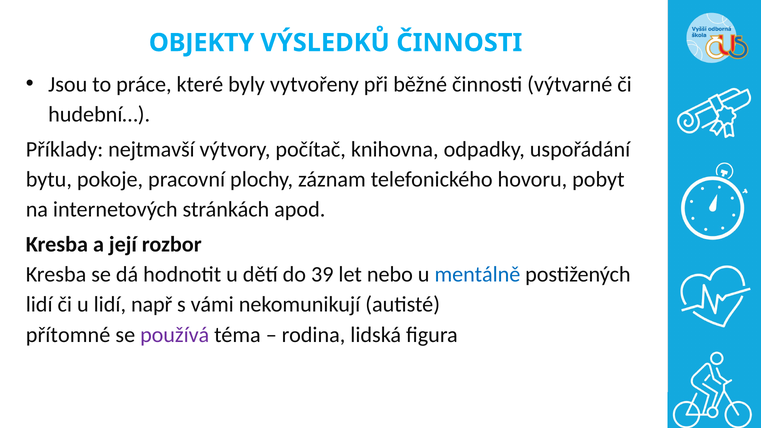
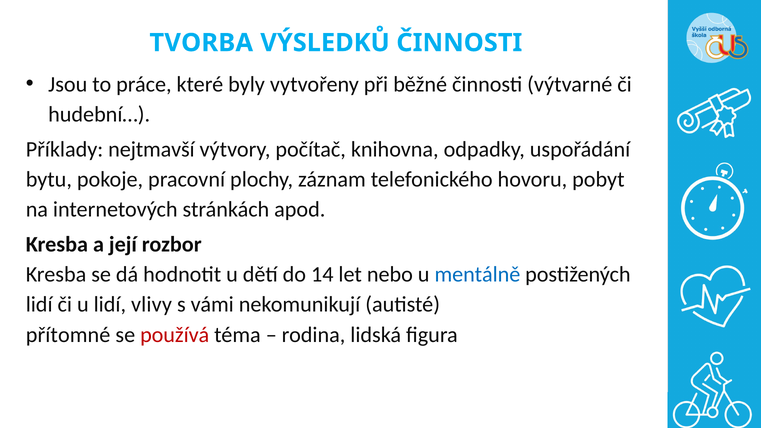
OBJEKTY: OBJEKTY -> TVORBA (201, 43)
39: 39 -> 14 (322, 275)
např: např -> vlivy (151, 305)
používá colour: purple -> red (175, 335)
